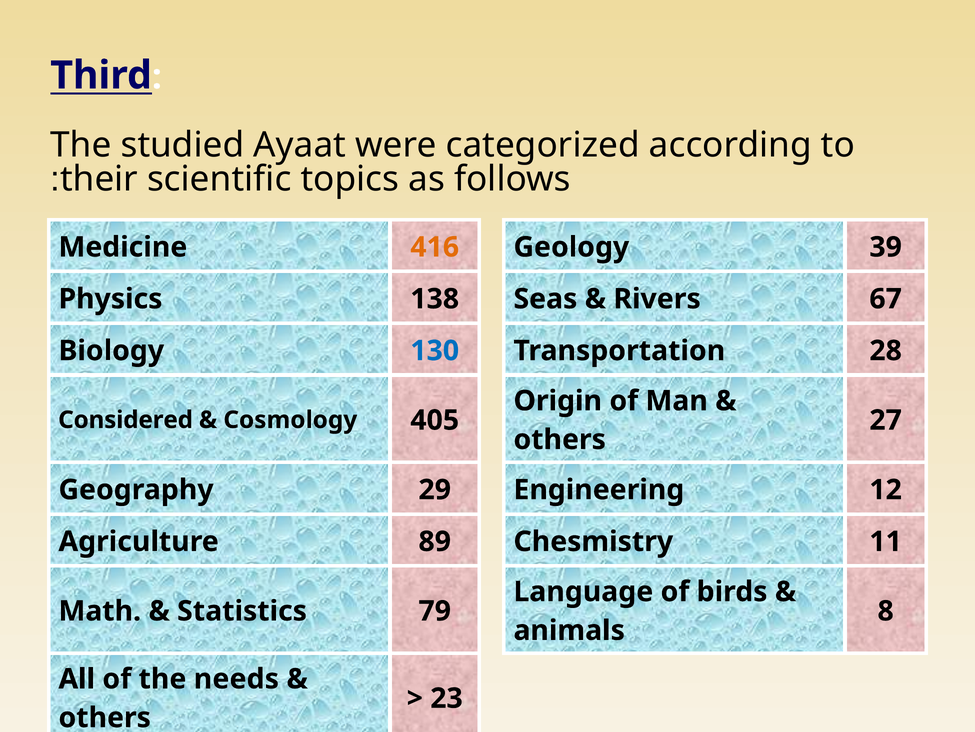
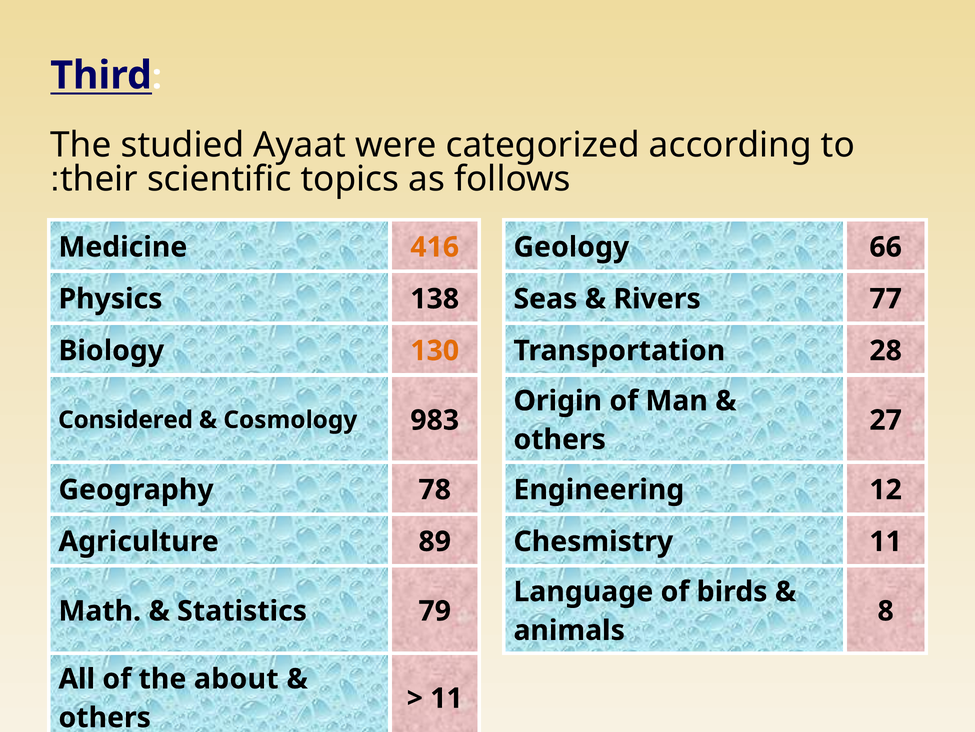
39: 39 -> 66 (886, 247)
67: 67 -> 77 (886, 299)
130 colour: blue -> orange (435, 350)
405: 405 -> 983 (435, 420)
29: 29 -> 78 (435, 489)
needs: needs -> about (236, 678)
23: 23 -> 11 (447, 698)
